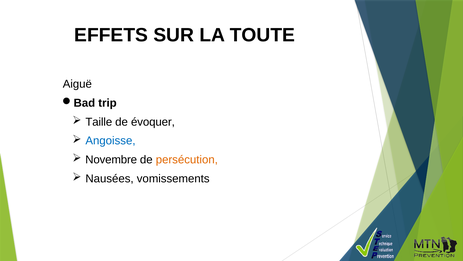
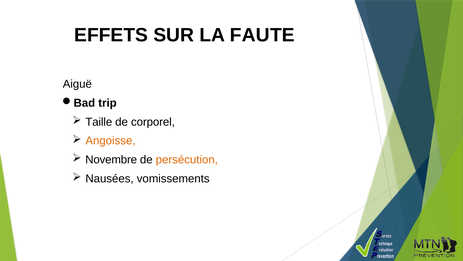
TOUTE: TOUTE -> FAUTE (262, 35)
évoquer: évoquer -> corporel (153, 122)
Angoisse colour: blue -> orange (110, 141)
